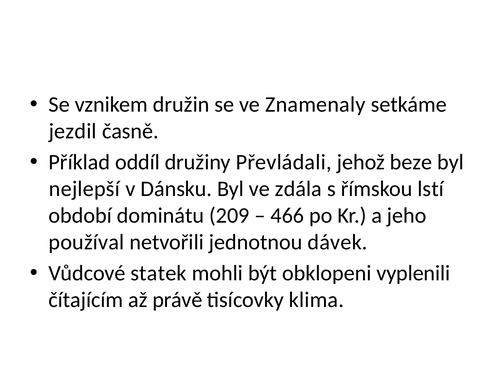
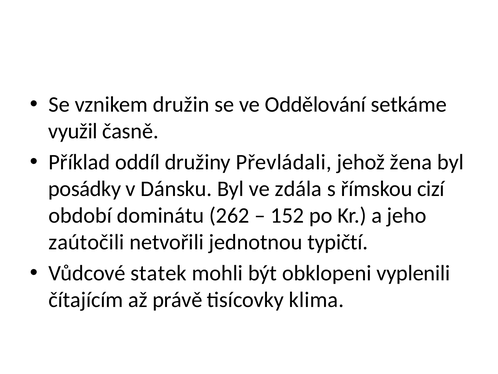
Znamenaly: Znamenaly -> Oddělování (315, 104)
jezdil: jezdil -> využil (73, 131)
beze: beze -> žena (411, 162)
nejlepší: nejlepší -> posádky (85, 189)
lstí: lstí -> cizí (431, 189)
209: 209 -> 262 (229, 215)
466: 466 -> 152 (287, 215)
používal: používal -> zaútočili (86, 242)
dávek: dávek -> typičtí (338, 242)
